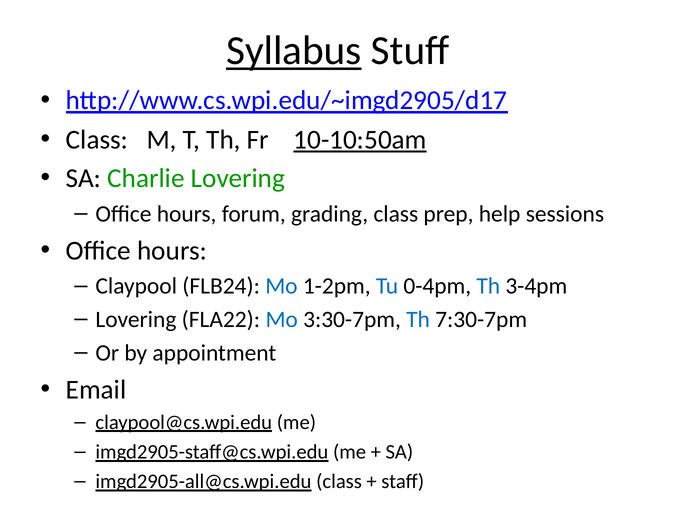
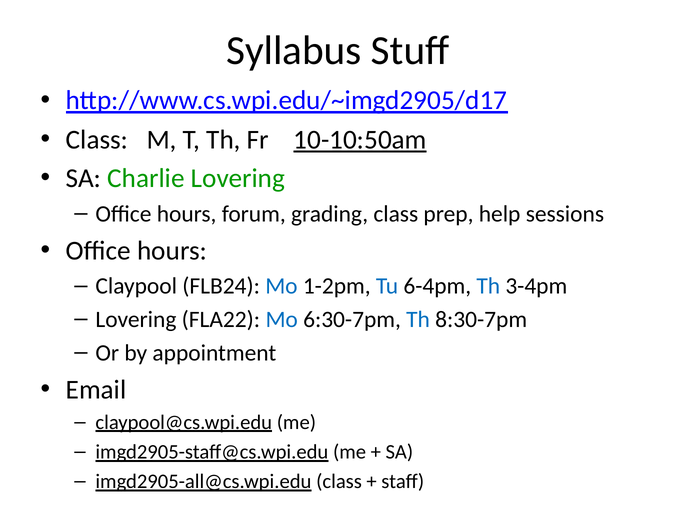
Syllabus underline: present -> none (294, 51)
0-4pm: 0-4pm -> 6-4pm (437, 286)
3:30-7pm: 3:30-7pm -> 6:30-7pm (352, 319)
7:30-7pm: 7:30-7pm -> 8:30-7pm (481, 319)
